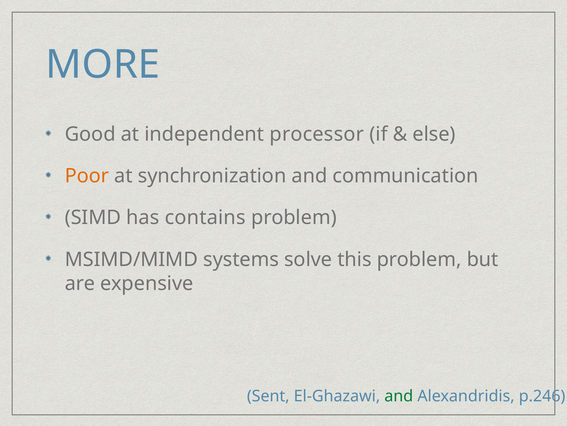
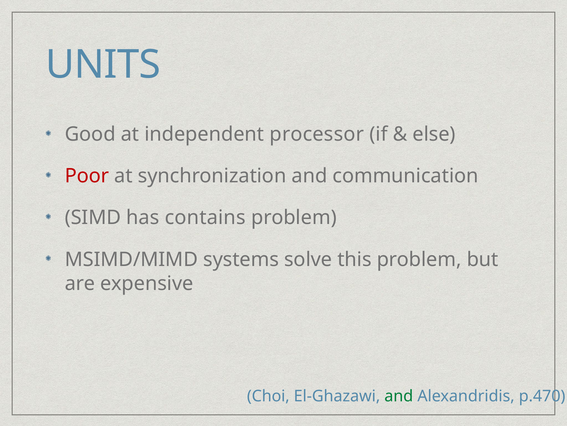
MORE: MORE -> UNITS (103, 65)
Poor colour: orange -> red (87, 176)
Sent: Sent -> Choi (268, 395)
p.246: p.246 -> p.470 (542, 395)
